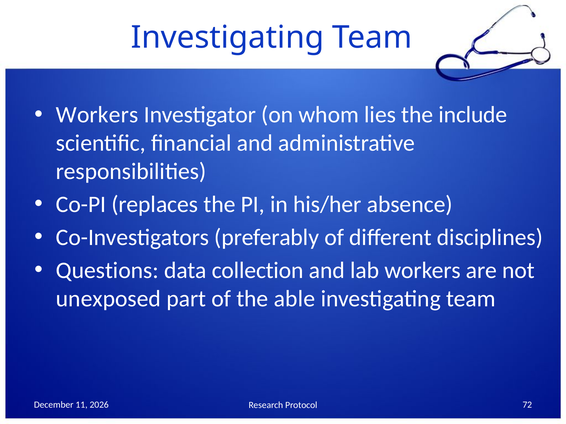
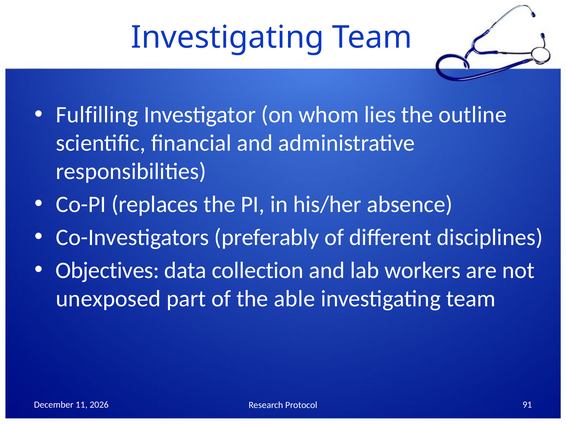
Workers: Workers -> Fulfilling (97, 115)
include: include -> outline (473, 115)
Questions: Questions -> Objectives (107, 271)
72: 72 -> 91 (527, 405)
